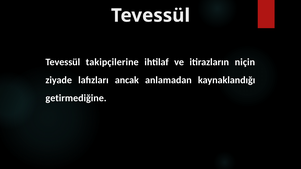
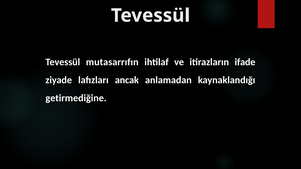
takipçilerine: takipçilerine -> mutasarrıfın (112, 62)
niçin: niçin -> ifade (245, 62)
